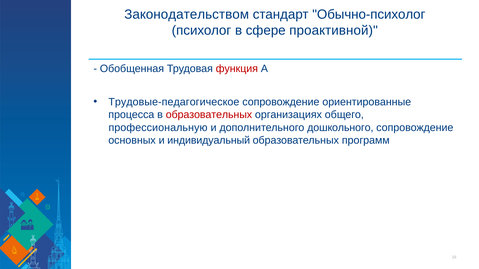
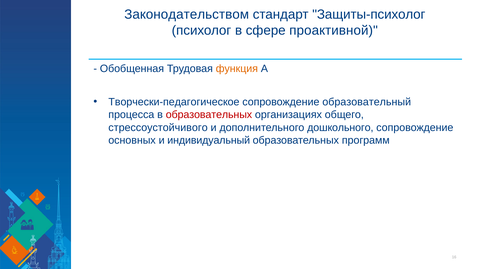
Обычно-психолог: Обычно-психолог -> Защиты-психолог (369, 14)
функция colour: red -> orange (237, 69)
Трудовые-педагогическое: Трудовые-педагогическое -> Творчески-педагогическое (174, 102)
ориентированные: ориентированные -> образовательный (367, 102)
профессиональную: профессиональную -> стрессоустойчивого (158, 128)
